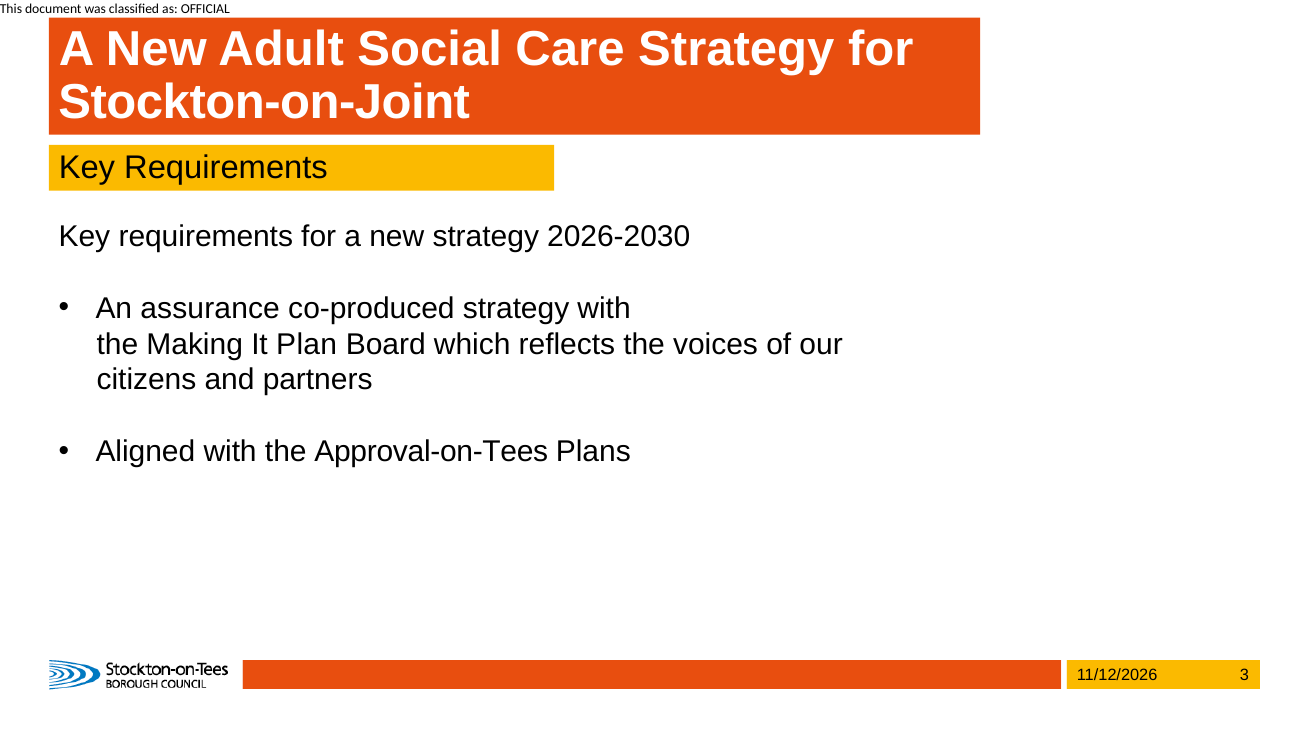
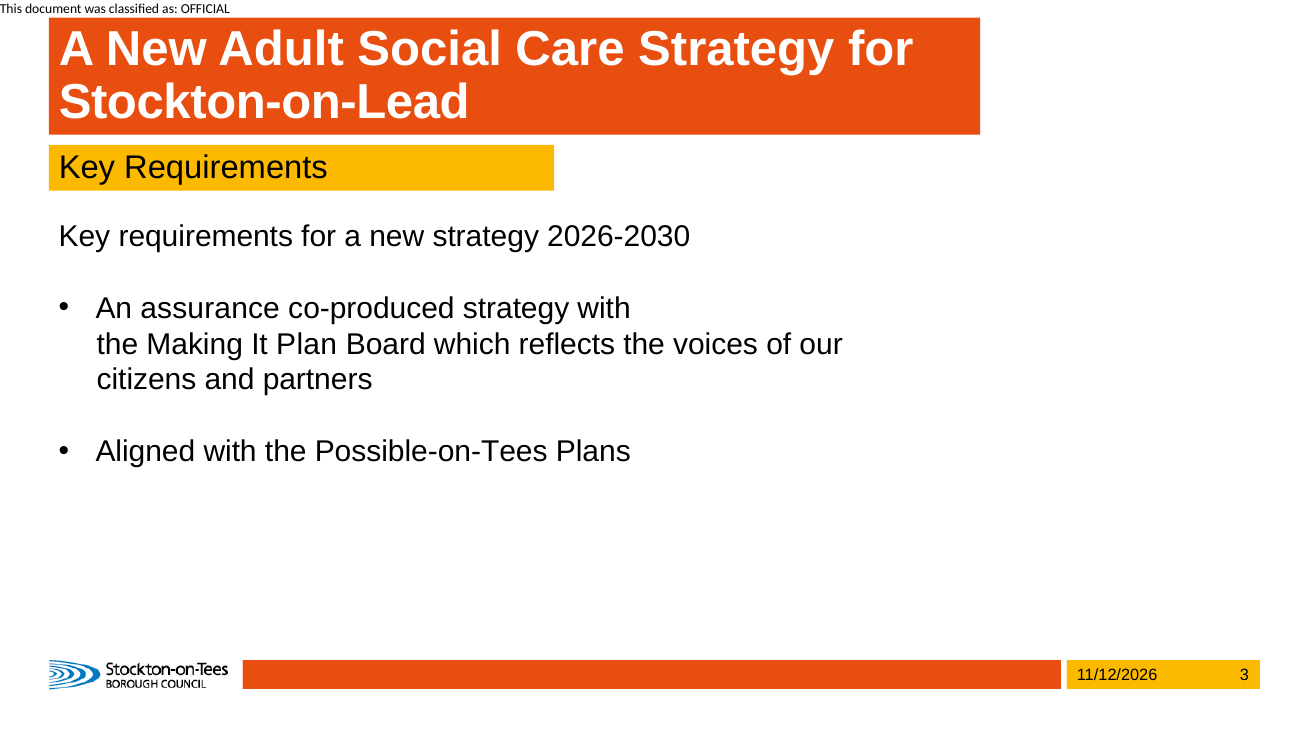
Stockton-on-Joint: Stockton-on-Joint -> Stockton-on-Lead (264, 103)
Approval-on-Tees: Approval-on-Tees -> Possible-on-Tees (431, 452)
